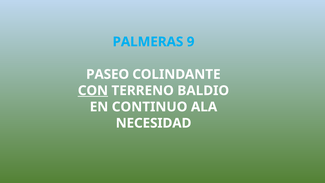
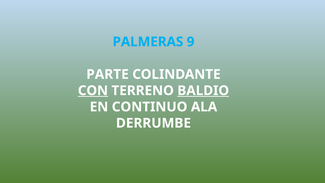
PASEO: PASEO -> PARTE (108, 74)
BALDIO underline: none -> present (203, 91)
NECESIDAD: NECESIDAD -> DERRUMBE (153, 123)
